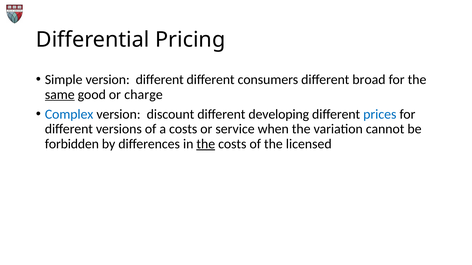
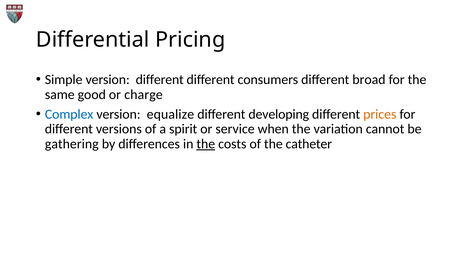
same underline: present -> none (60, 95)
discount: discount -> equalize (170, 114)
prices colour: blue -> orange (380, 114)
a costs: costs -> spirit (183, 129)
forbidden: forbidden -> gathering (72, 144)
licensed: licensed -> catheter (309, 144)
